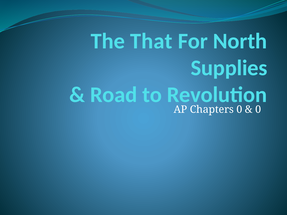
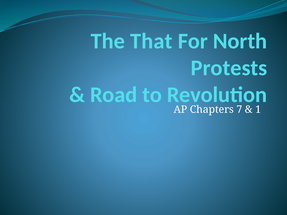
Supplies: Supplies -> Protests (229, 68)
Chapters 0: 0 -> 7 (239, 110)
0: 0 -> 1 (258, 110)
